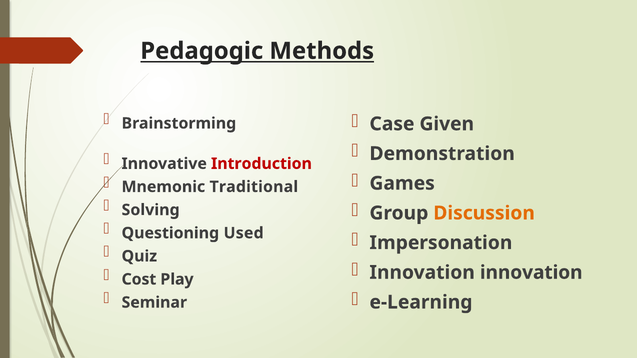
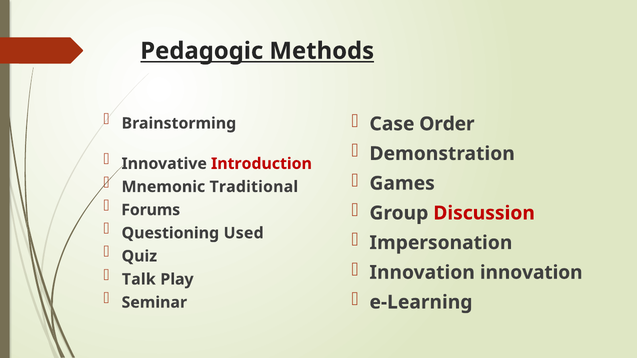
Given: Given -> Order (447, 124)
Solving: Solving -> Forums (151, 210)
Discussion colour: orange -> red (484, 213)
Cost: Cost -> Talk (139, 280)
